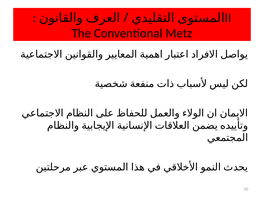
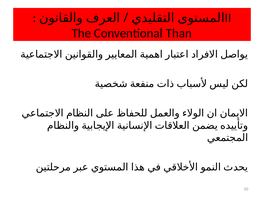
Metz: Metz -> Than (179, 33)
